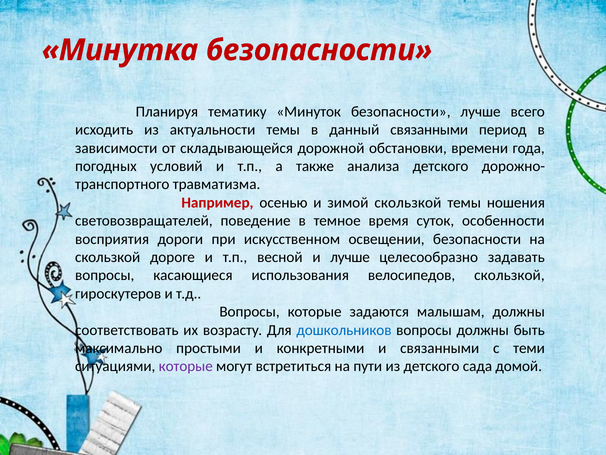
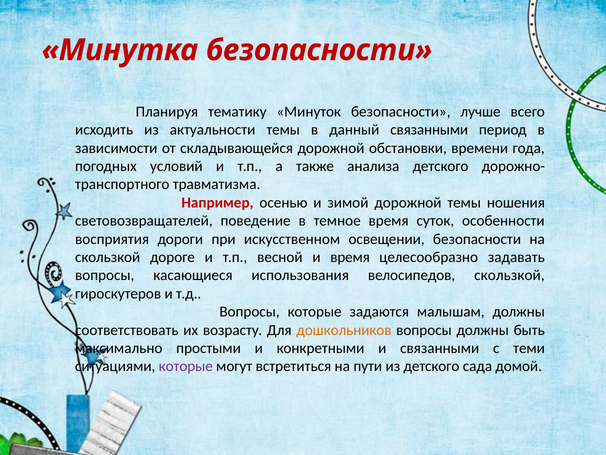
зимой скользкой: скользкой -> дорожной (408, 202)
и лучше: лучше -> время (350, 257)
дошкольников colour: blue -> orange (344, 330)
